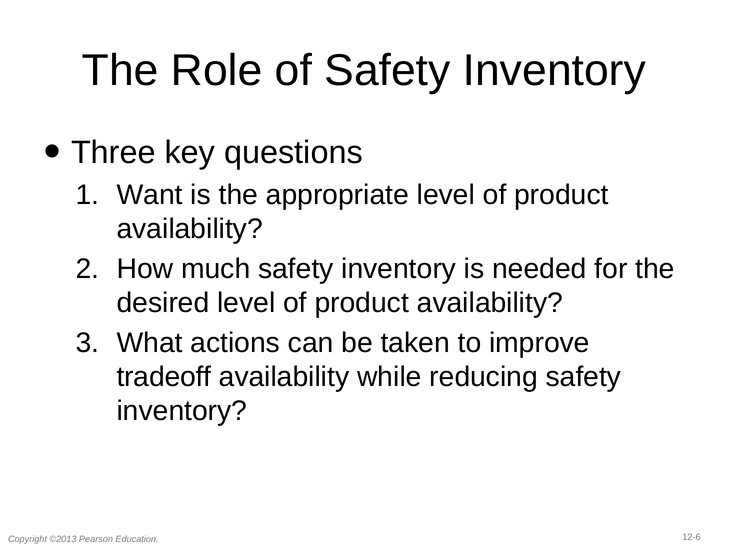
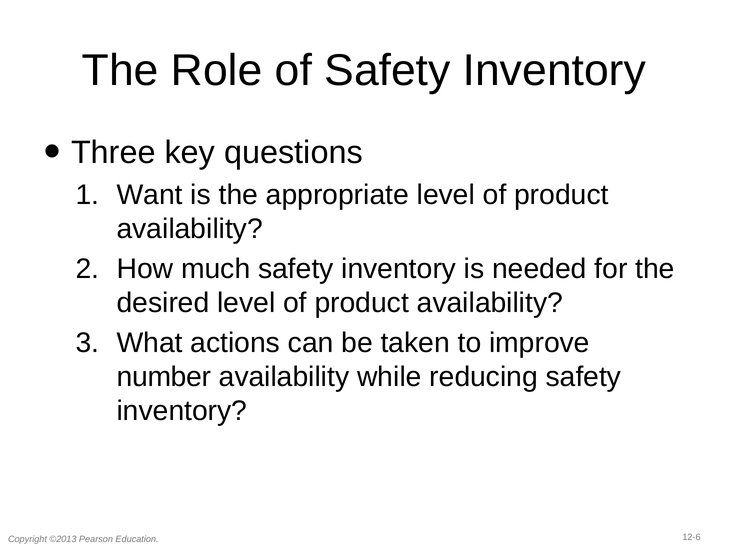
tradeoff: tradeoff -> number (164, 378)
